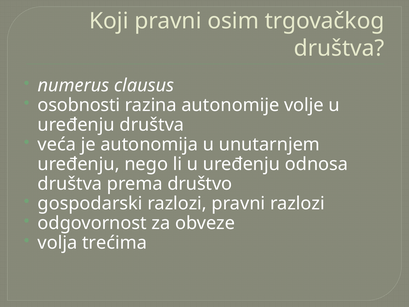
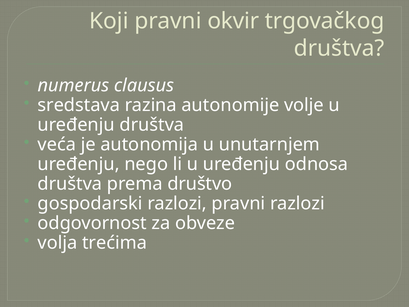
osim: osim -> okvir (233, 21)
osobnosti: osobnosti -> sredstava (79, 105)
